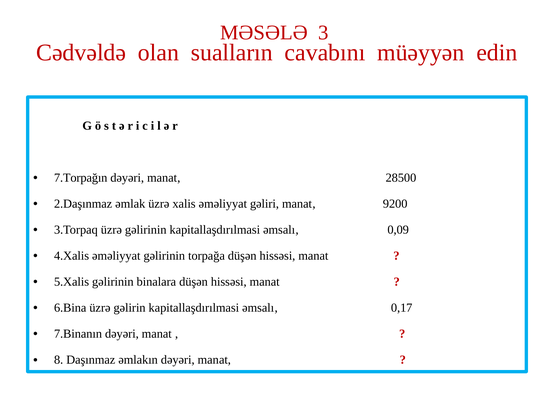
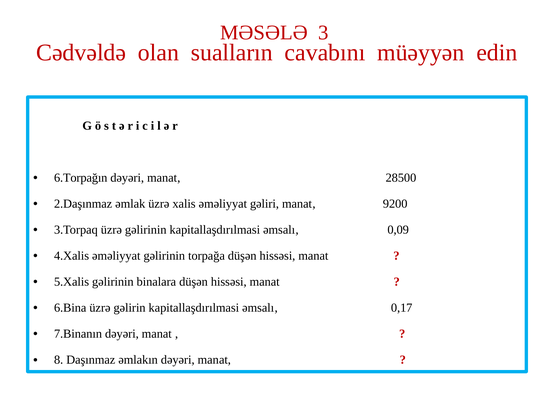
7.Torpağın: 7.Torpağın -> 6.Torpağın (81, 177)
